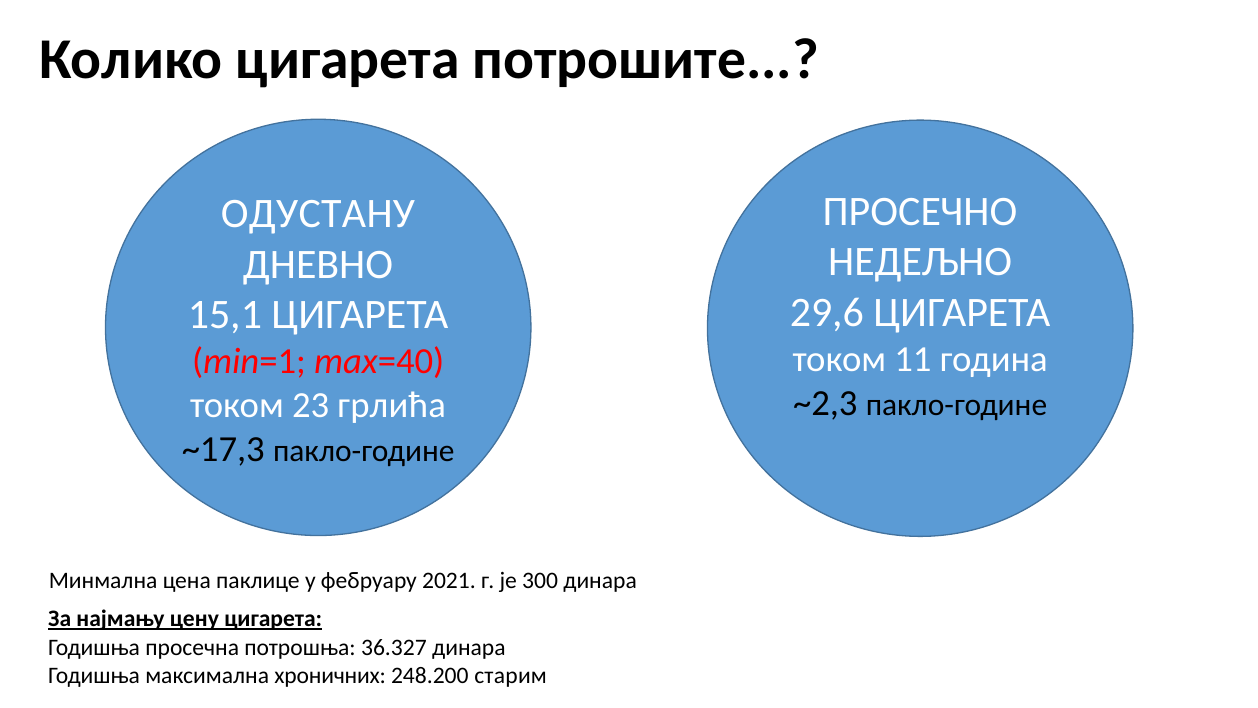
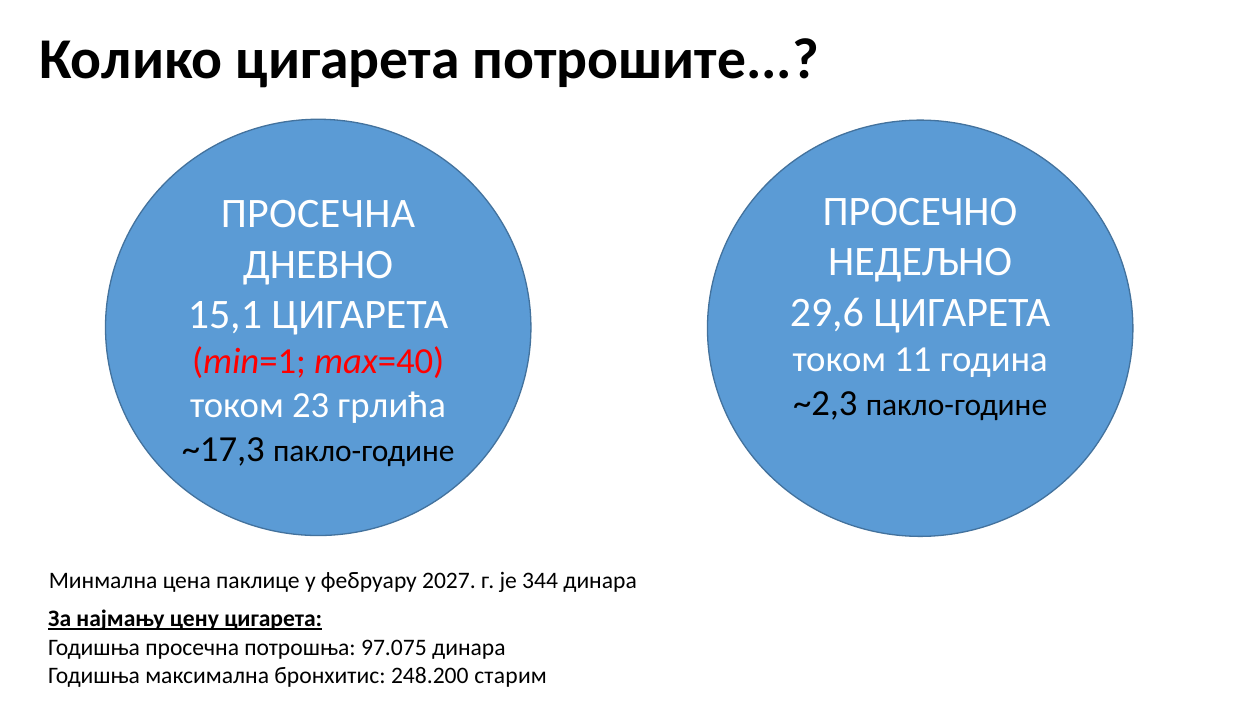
ОДУСТАНУ: ОДУСТАНУ -> ПРОСЕЧНА (318, 214)
2021: 2021 -> 2027 (449, 580)
300: 300 -> 344 (540, 580)
36.327: 36.327 -> 97.075 (394, 647)
хроничних: хроничних -> бронхитис (330, 675)
